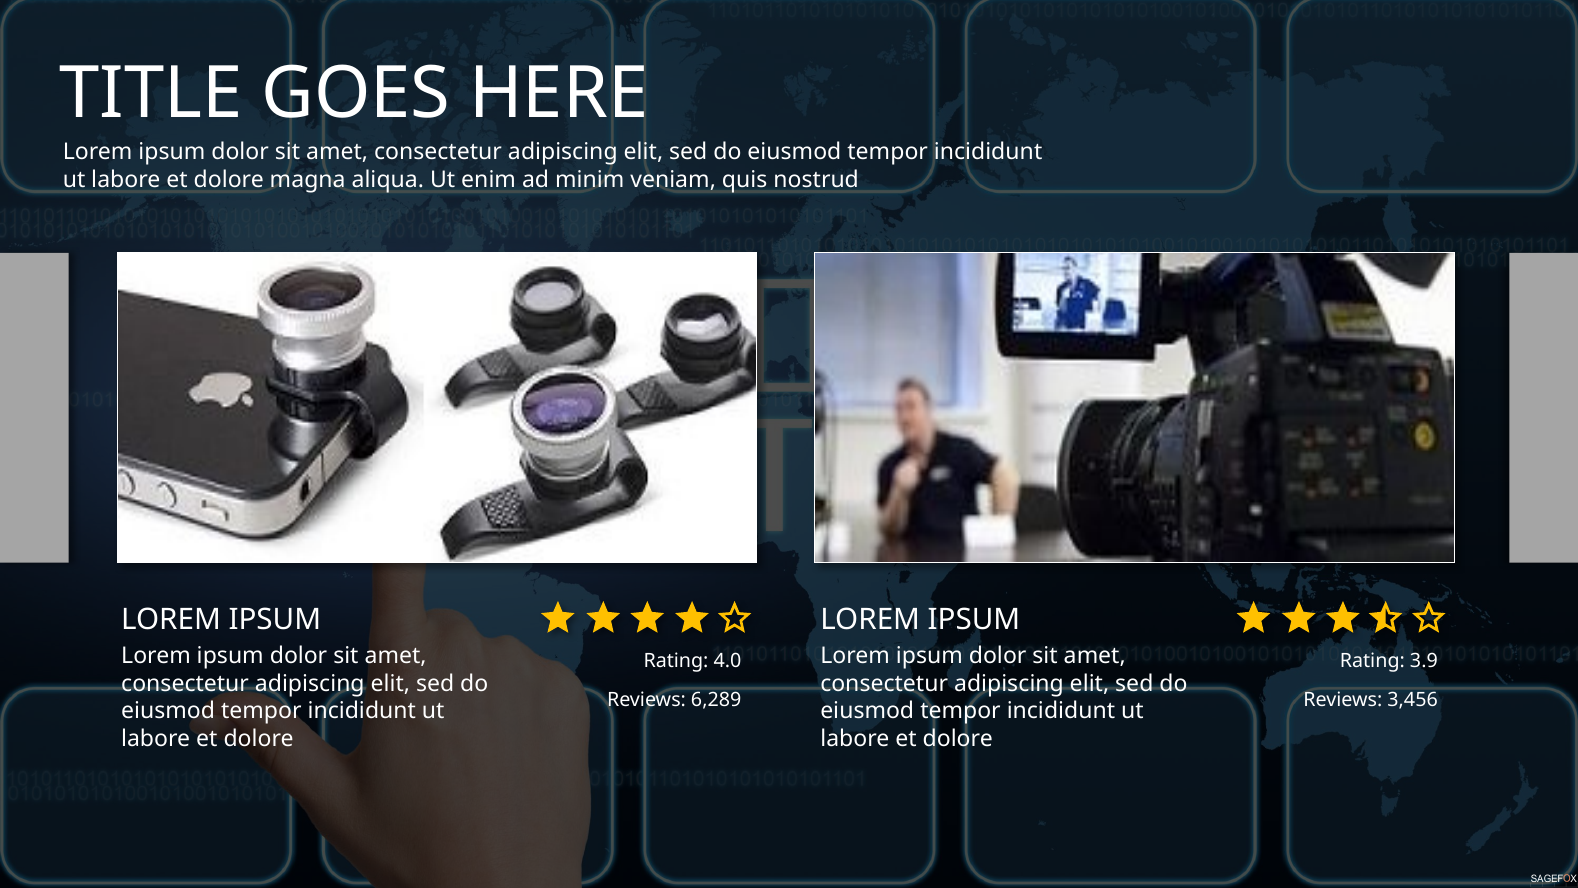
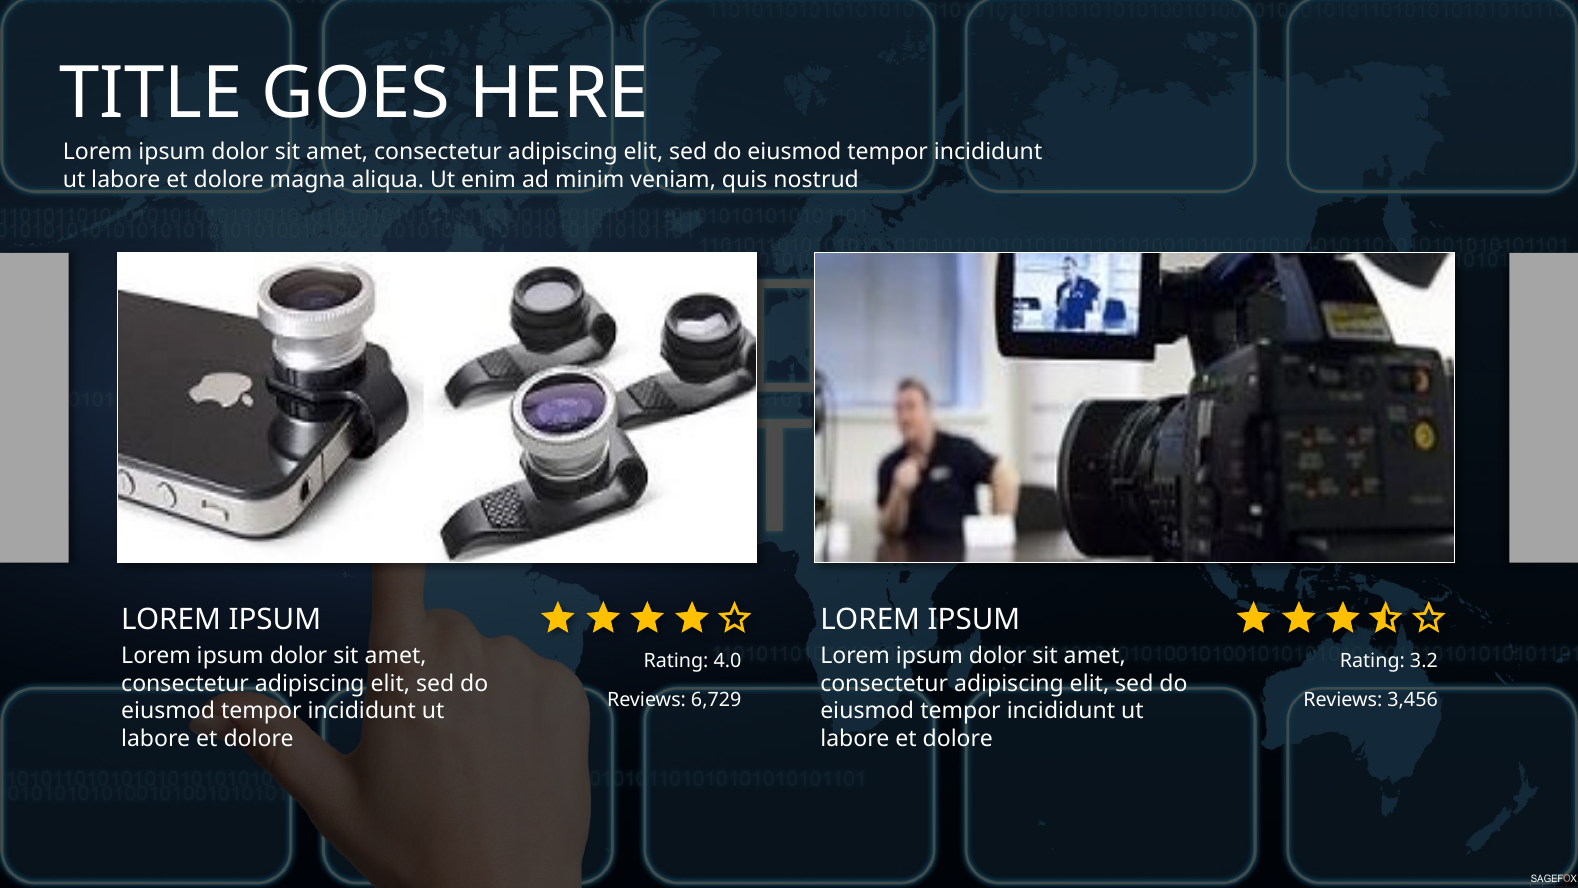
3.9: 3.9 -> 3.2 (1424, 661)
6,289: 6,289 -> 6,729 (716, 700)
